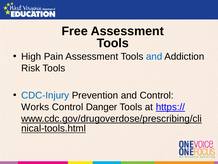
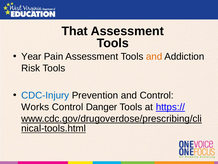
Free: Free -> That (75, 31)
High: High -> Year (31, 56)
and colour: blue -> orange (154, 56)
